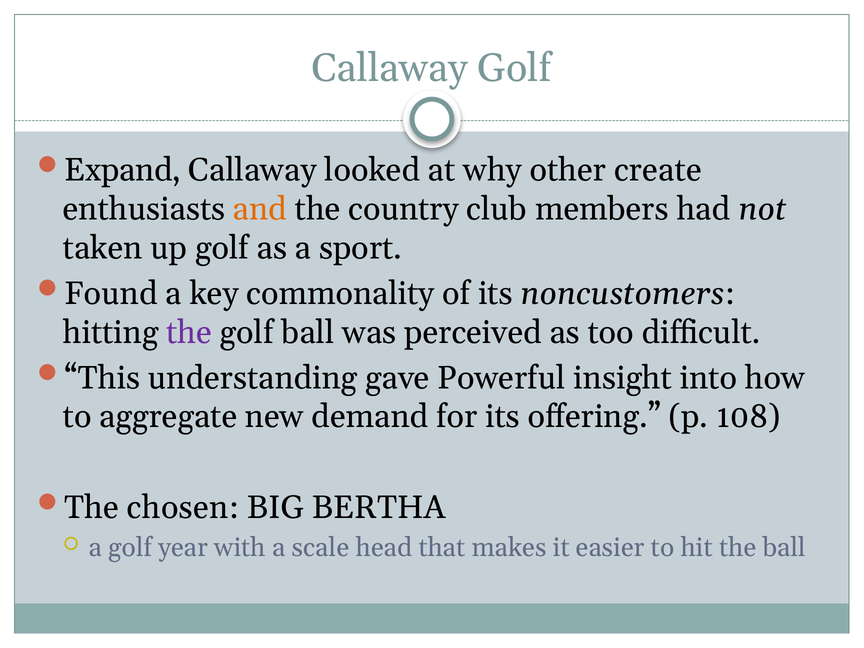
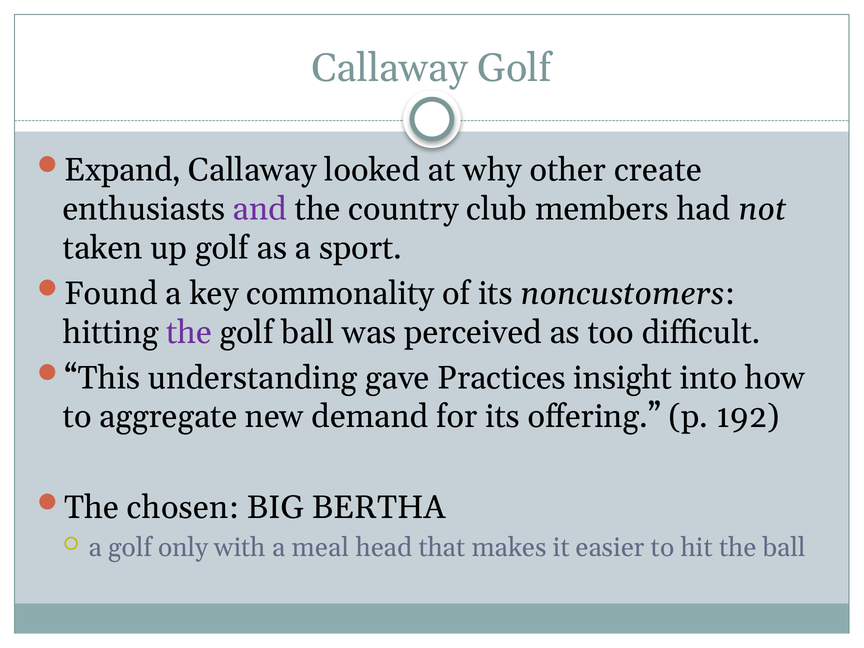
and colour: orange -> purple (260, 209)
Powerful: Powerful -> Practices (502, 378)
108: 108 -> 192 (748, 417)
year: year -> only (183, 548)
scale: scale -> meal (321, 548)
